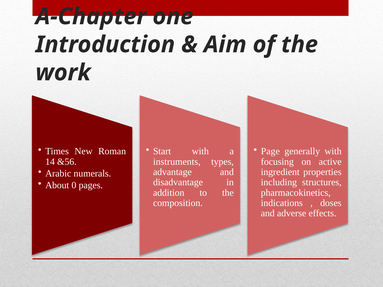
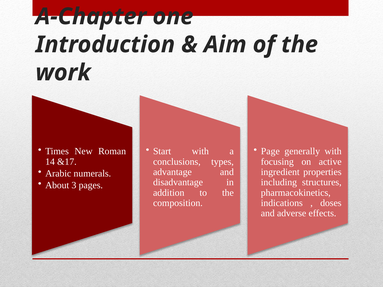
&56: &56 -> &17 (67, 162)
instruments: instruments -> conclusions (177, 162)
0: 0 -> 3 (74, 185)
